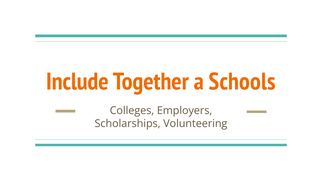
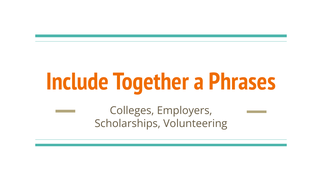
Schools: Schools -> Phrases (242, 82)
